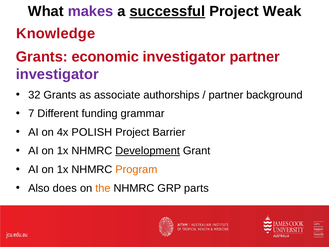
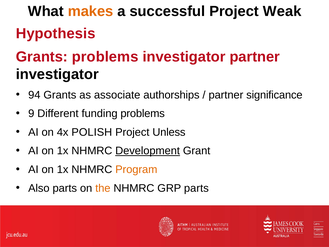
makes colour: purple -> orange (91, 11)
successful underline: present -> none (167, 11)
Knowledge: Knowledge -> Hypothesis (56, 34)
Grants economic: economic -> problems (105, 57)
investigator colour: purple -> black (57, 74)
32: 32 -> 94 (34, 95)
background: background -> significance (274, 95)
7: 7 -> 9 (31, 113)
funding grammar: grammar -> problems (143, 113)
Barrier: Barrier -> Unless (169, 132)
Also does: does -> parts (65, 188)
